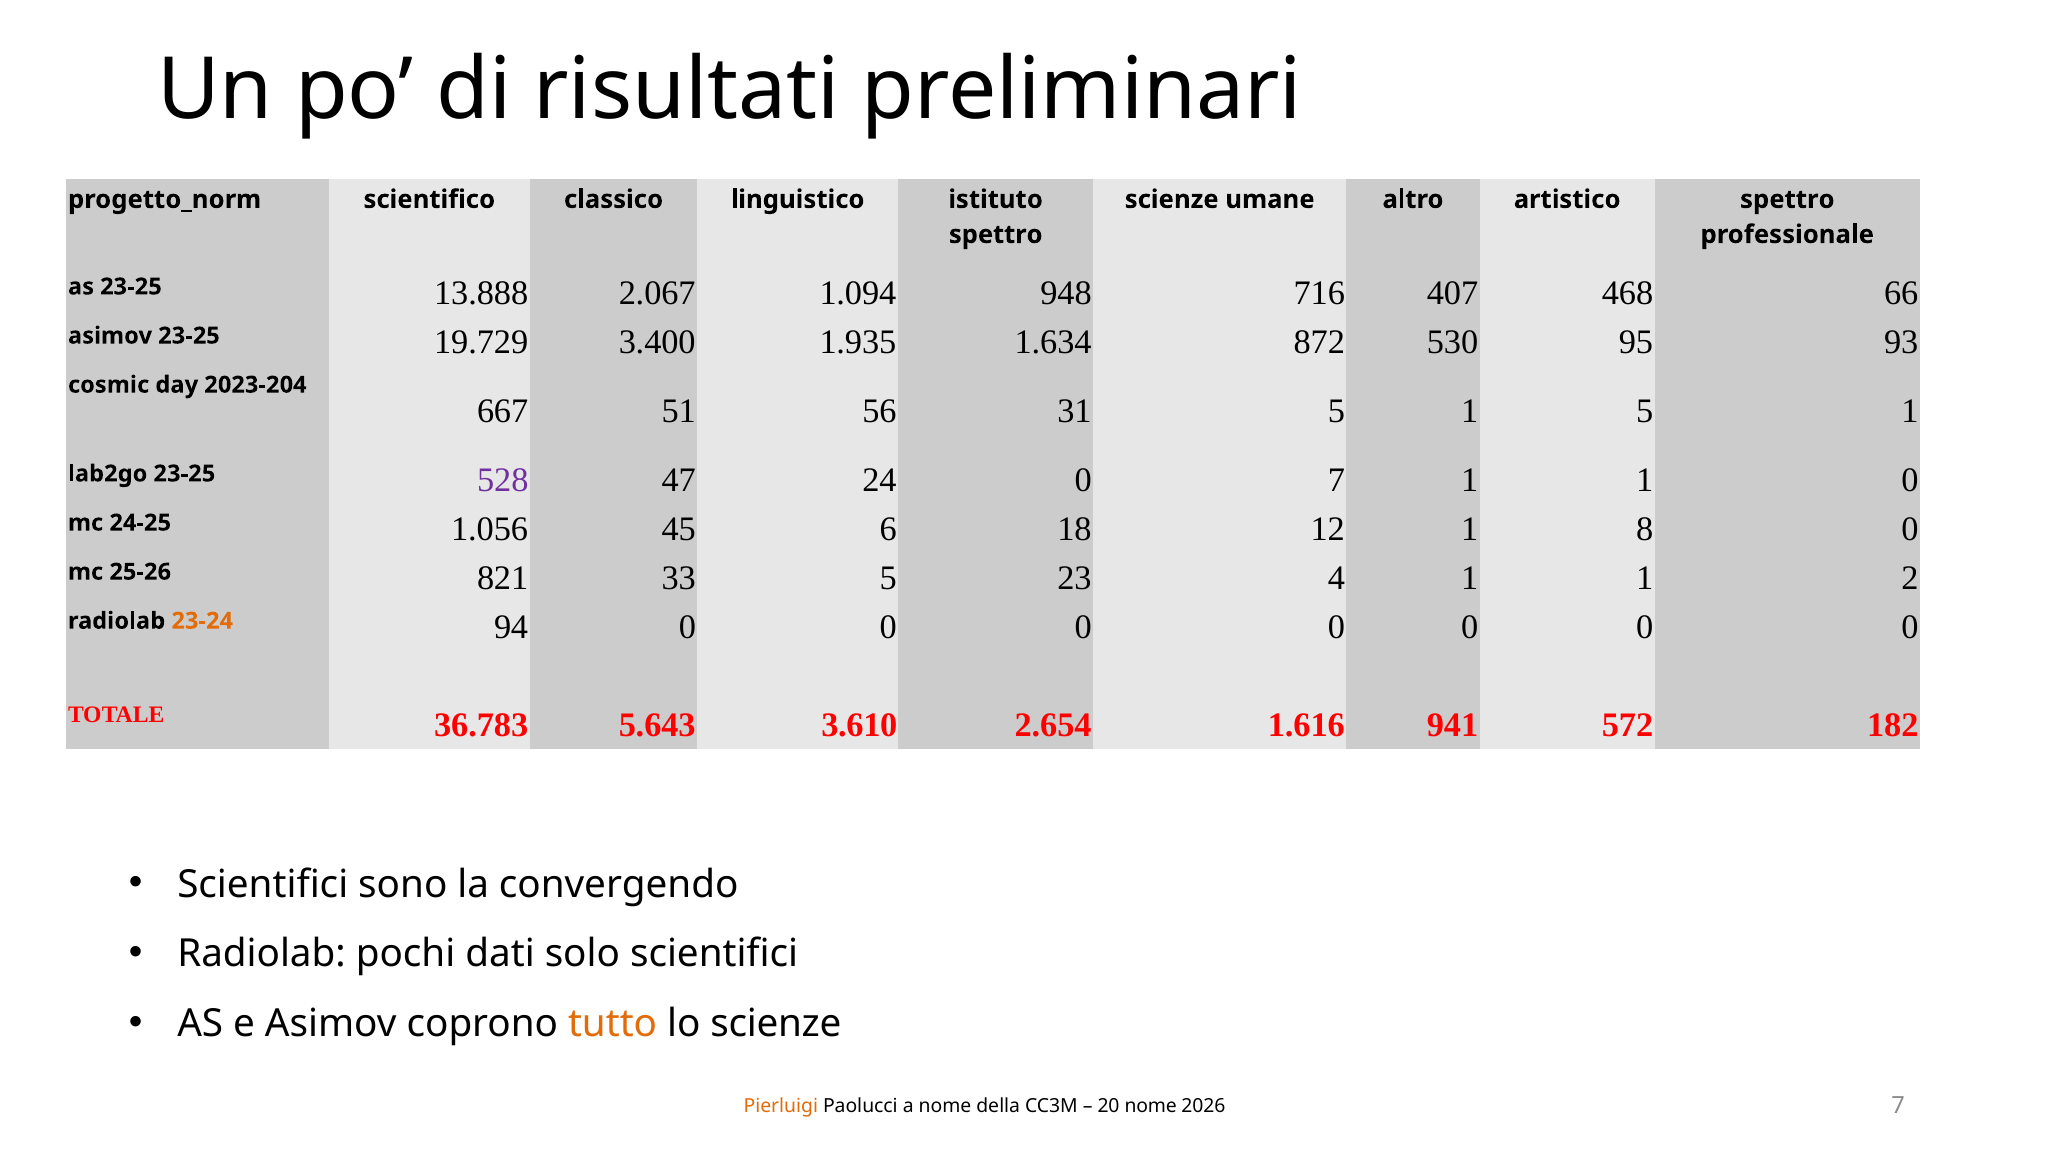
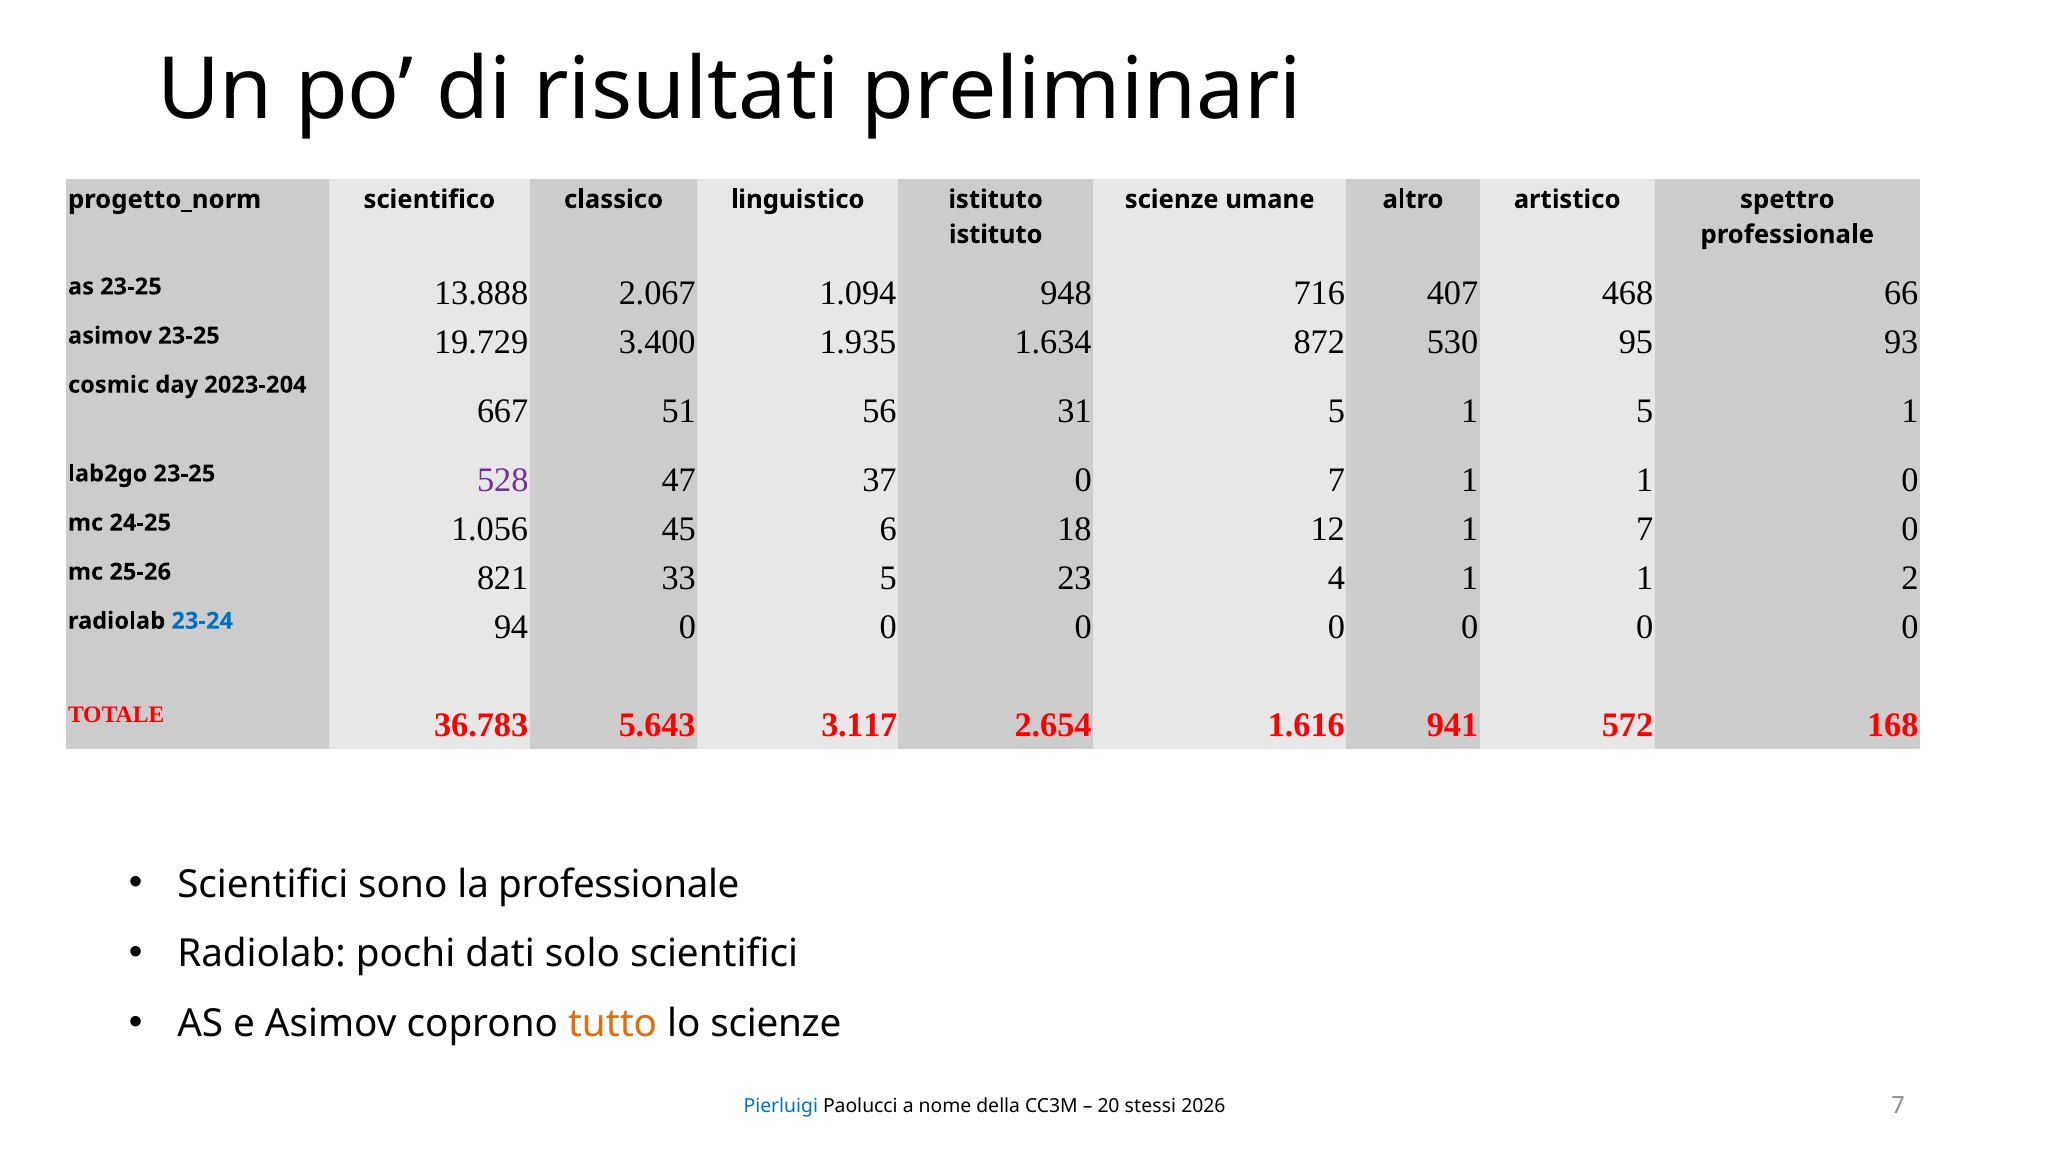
spettro: spettro -> istituto (996, 234)
24: 24 -> 37 (879, 480)
1 8: 8 -> 7 (1645, 529)
23-24 colour: orange -> blue (202, 621)
3.610: 3.610 -> 3.117 (859, 726)
182: 182 -> 168 (1893, 726)
la convergendo: convergendo -> professionale (619, 884)
Pierluigi colour: orange -> blue (781, 1106)
20 nome: nome -> stessi (1150, 1106)
